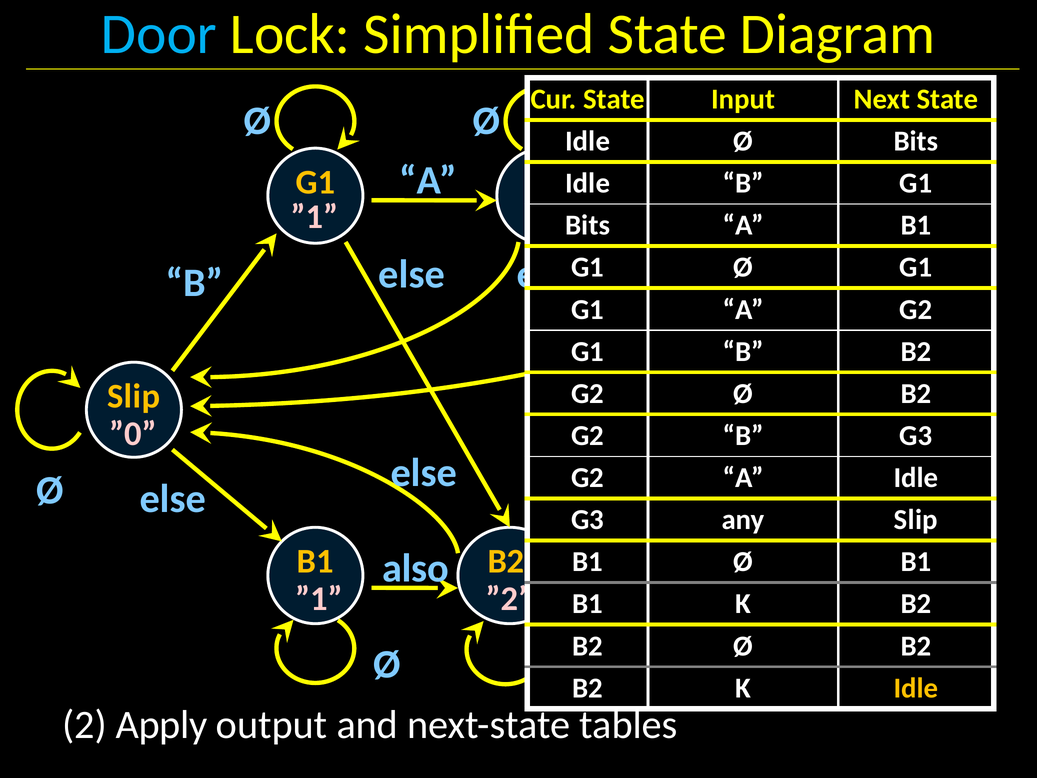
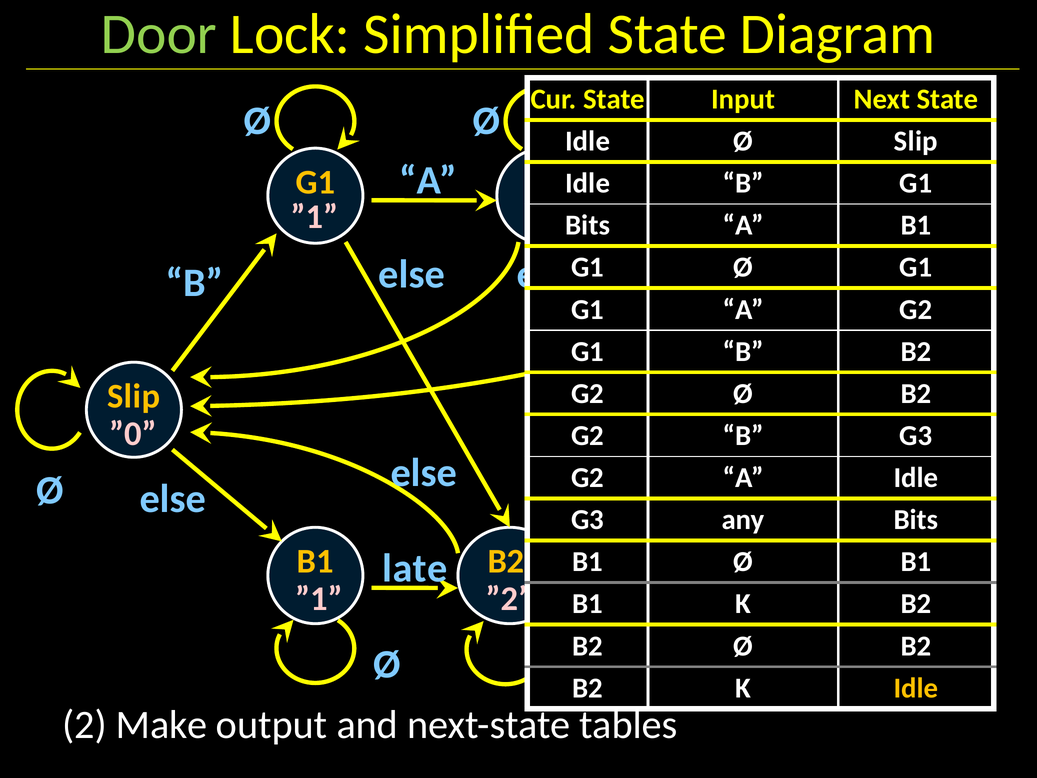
Door colour: light blue -> light green (159, 34)
Ø Bits: Bits -> Slip (916, 141)
any Slip: Slip -> Bits (916, 520)
also: also -> late (415, 568)
Apply: Apply -> Make (162, 725)
